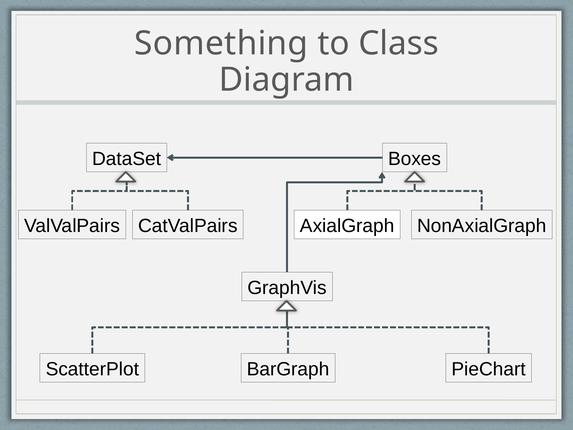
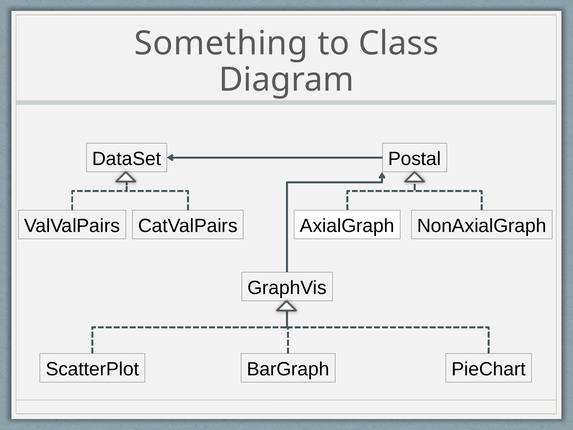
Boxes: Boxes -> Postal (415, 159)
